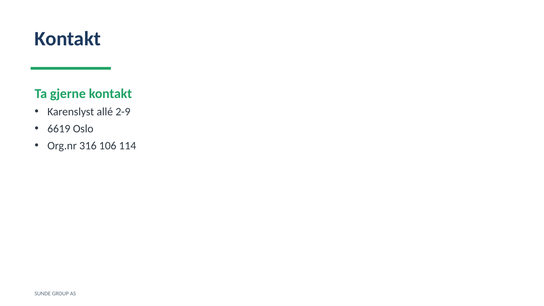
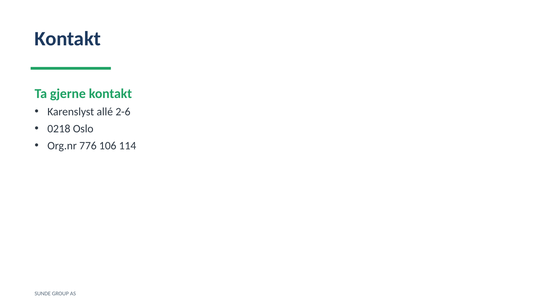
2-9: 2-9 -> 2-6 (123, 112)
6619: 6619 -> 0218 (59, 129)
316: 316 -> 776 (88, 146)
